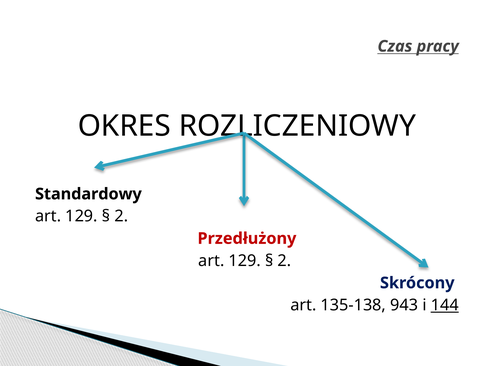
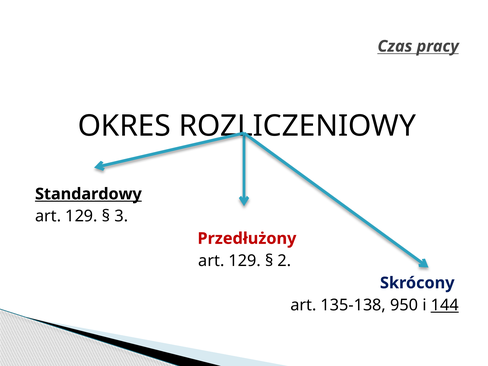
Standardowy underline: none -> present (88, 194)
2: 2 -> 3 (121, 216)
943: 943 -> 950 (404, 305)
